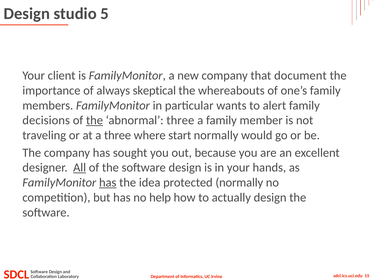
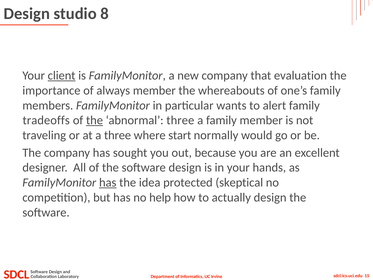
5: 5 -> 8 (105, 14)
client underline: none -> present (62, 75)
document: document -> evaluation (300, 75)
always skeptical: skeptical -> member (154, 90)
decisions: decisions -> tradeoffs (46, 120)
All underline: present -> none (80, 167)
protected normally: normally -> skeptical (239, 182)
